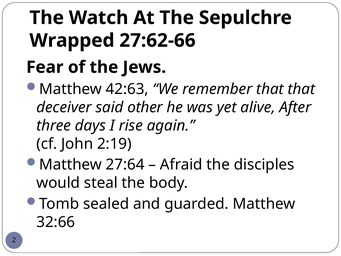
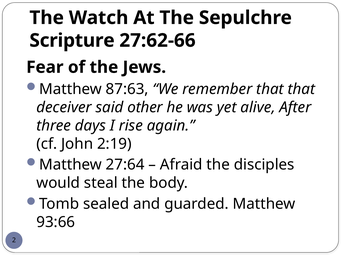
Wrapped: Wrapped -> Scripture (72, 40)
42:63: 42:63 -> 87:63 (127, 89)
32:66: 32:66 -> 93:66 (56, 222)
